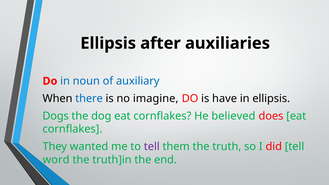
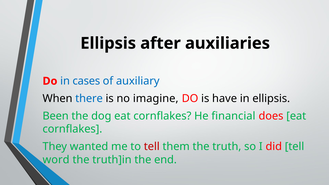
noun: noun -> cases (86, 81)
Dogs: Dogs -> Been (56, 116)
believed: believed -> financial (233, 116)
tell colour: purple -> red (152, 147)
